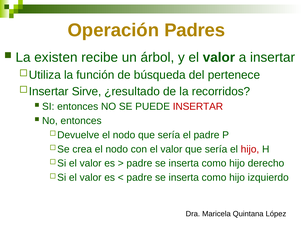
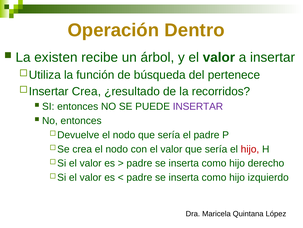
Padres: Padres -> Dentro (195, 30)
Sirve: Sirve -> Crea (86, 91)
INSERTAR colour: red -> purple (198, 106)
